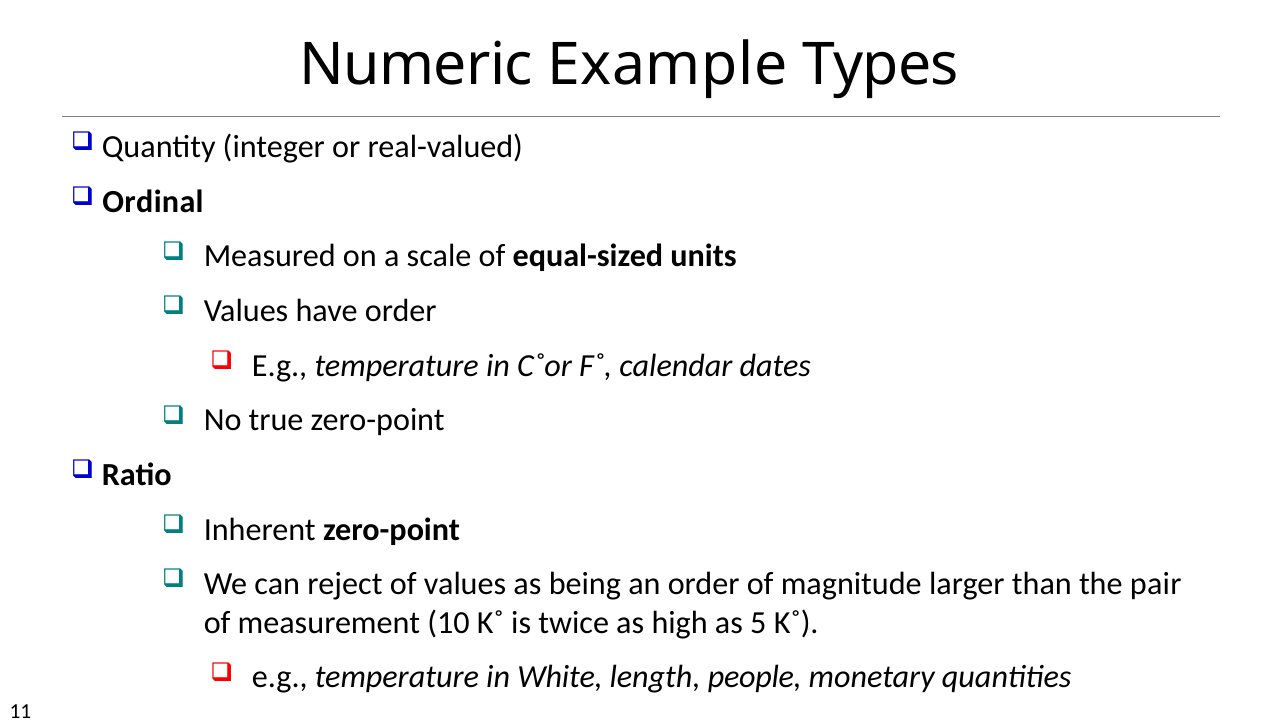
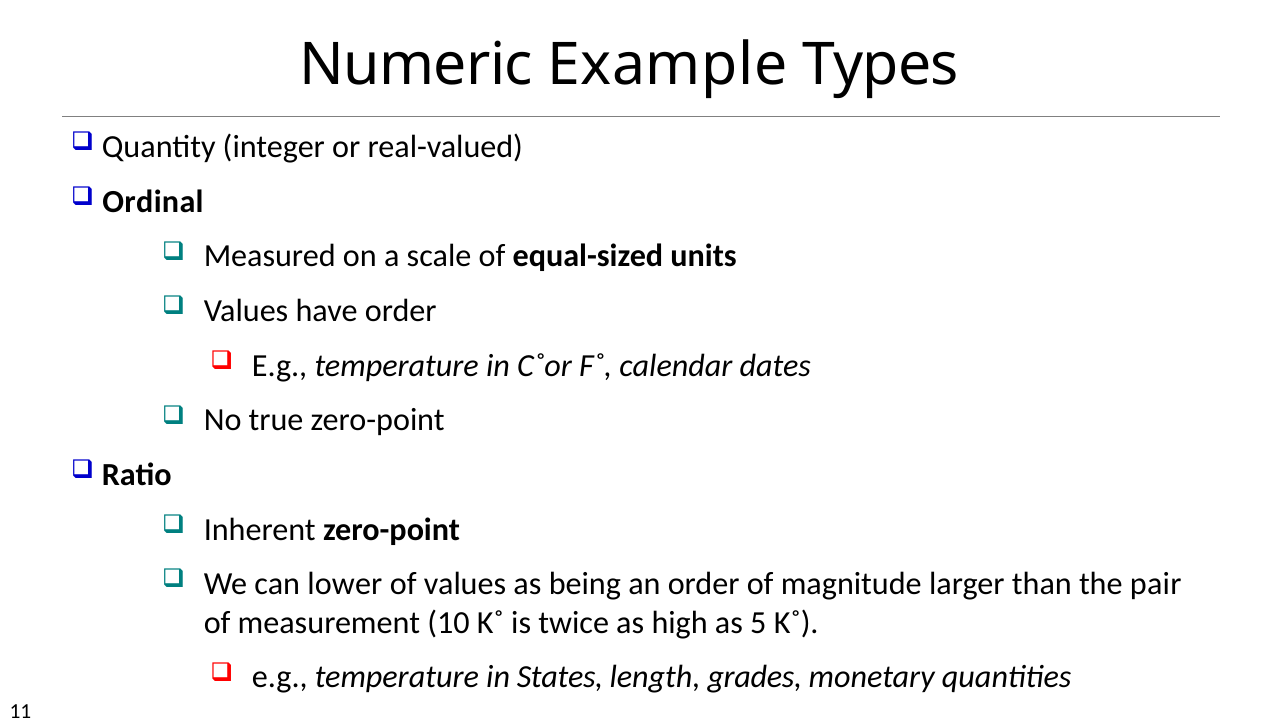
reject: reject -> lower (345, 584)
White: White -> States (560, 678)
people: people -> grades (755, 678)
